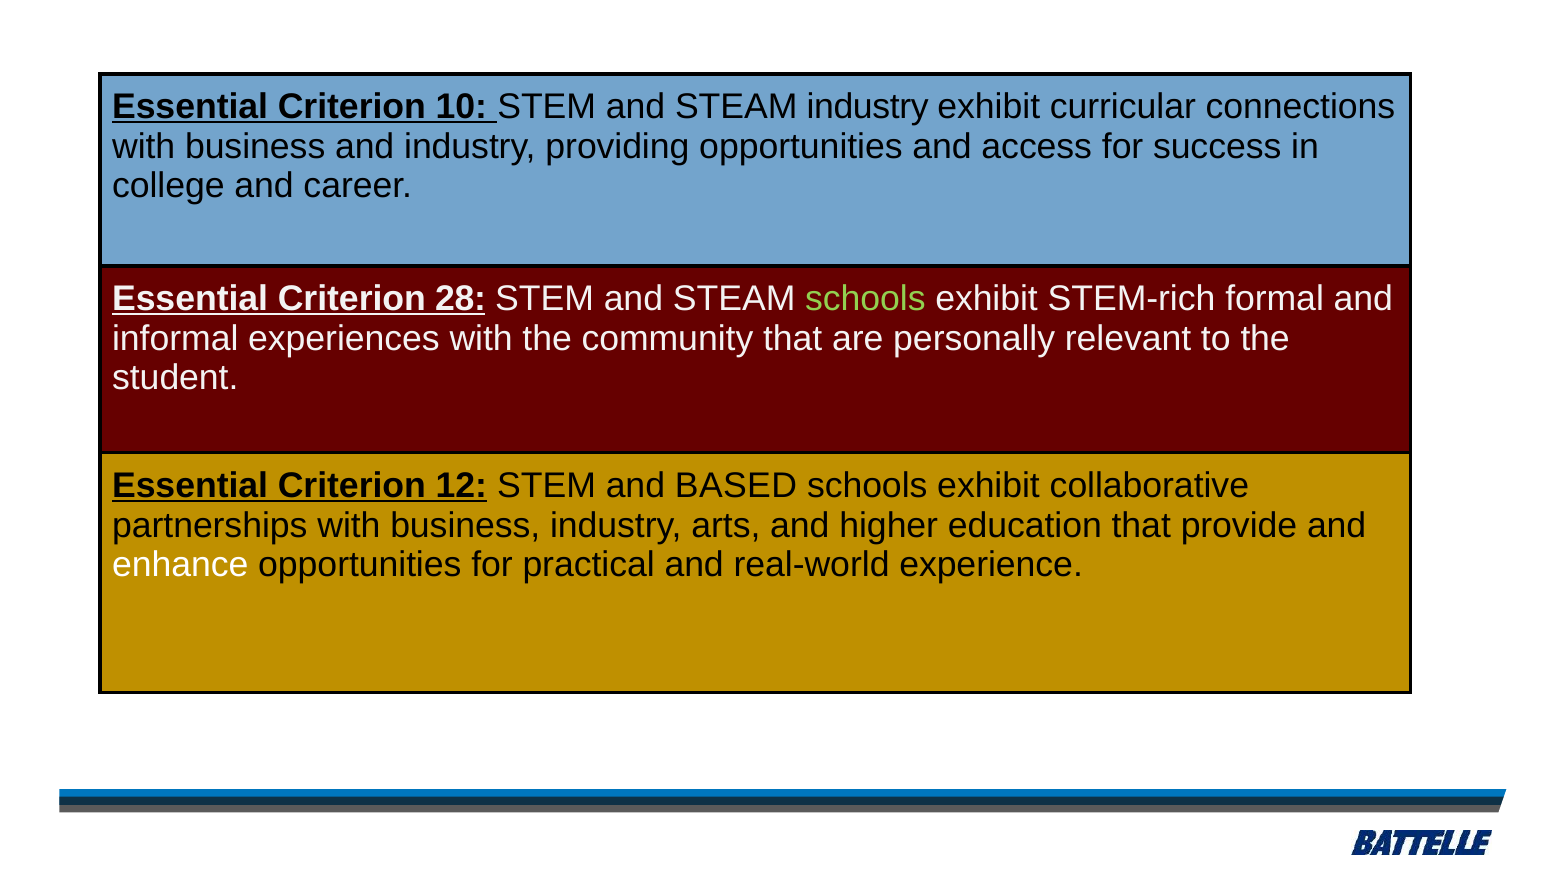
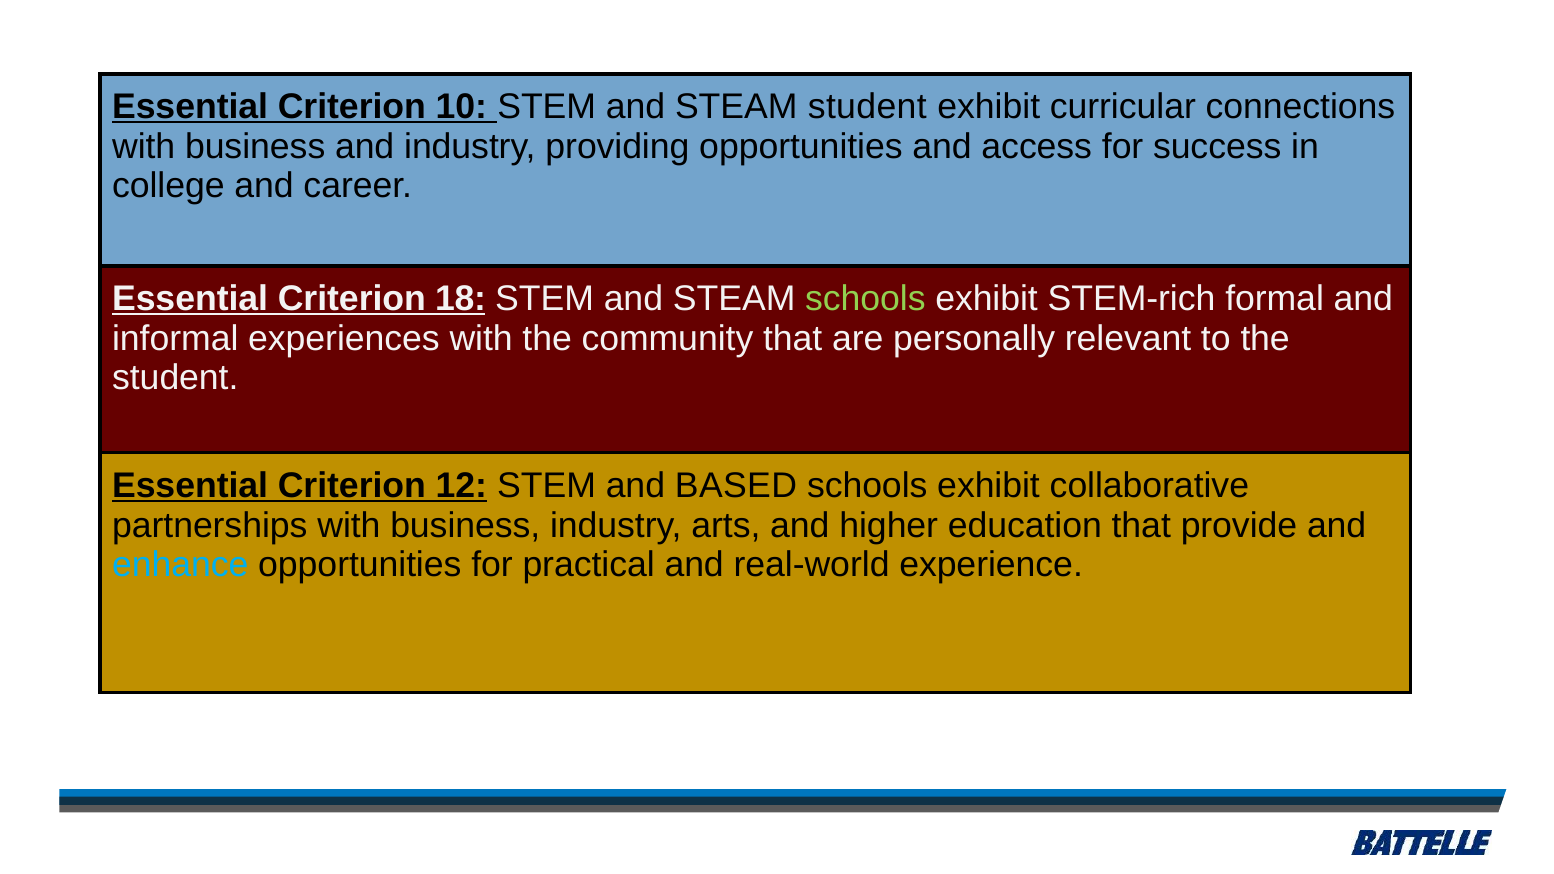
STEAM industry: industry -> student (867, 107)
28: 28 -> 18 (461, 299)
enhance colour: white -> light blue (180, 565)
